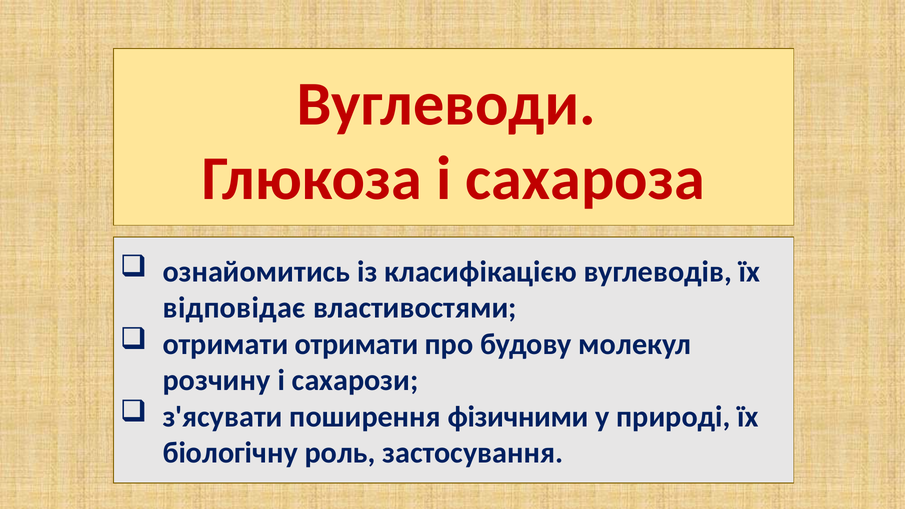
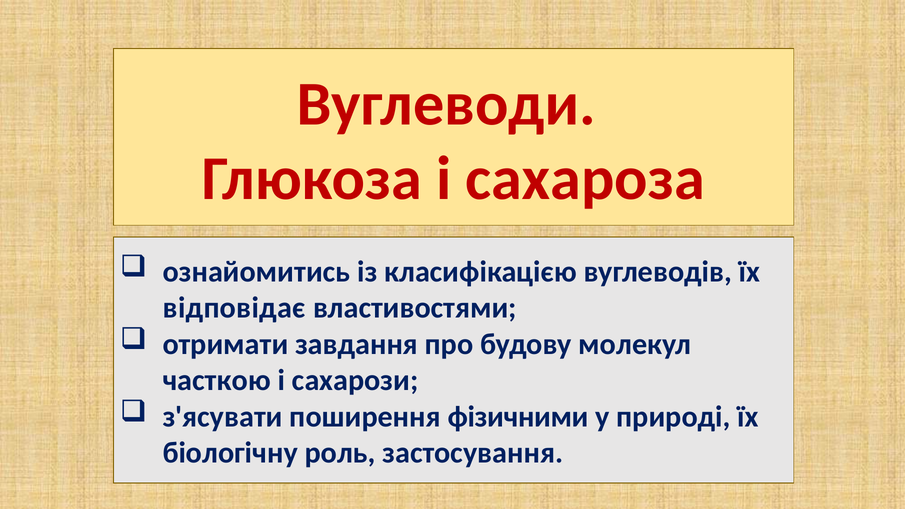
отримати отримати: отримати -> завдання (357, 344)
розчину: розчину -> часткою (217, 380)
